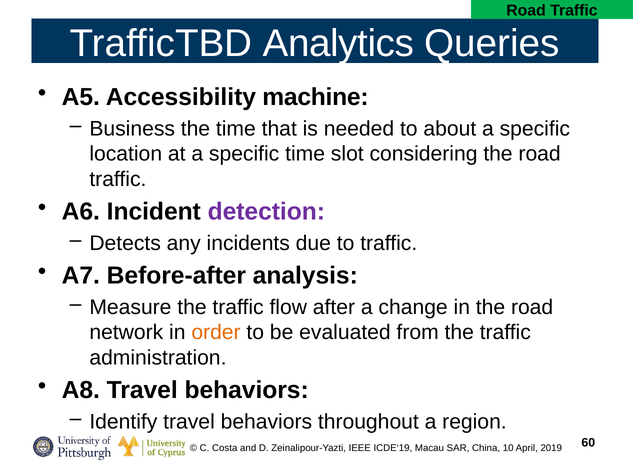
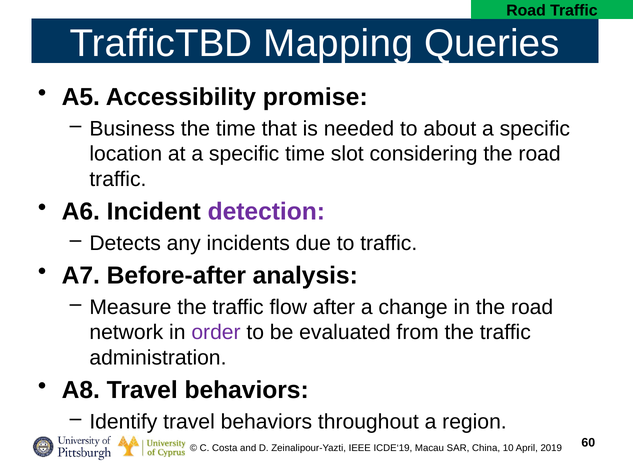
Analytics: Analytics -> Mapping (338, 44)
machine: machine -> promise (315, 98)
order colour: orange -> purple (216, 333)
